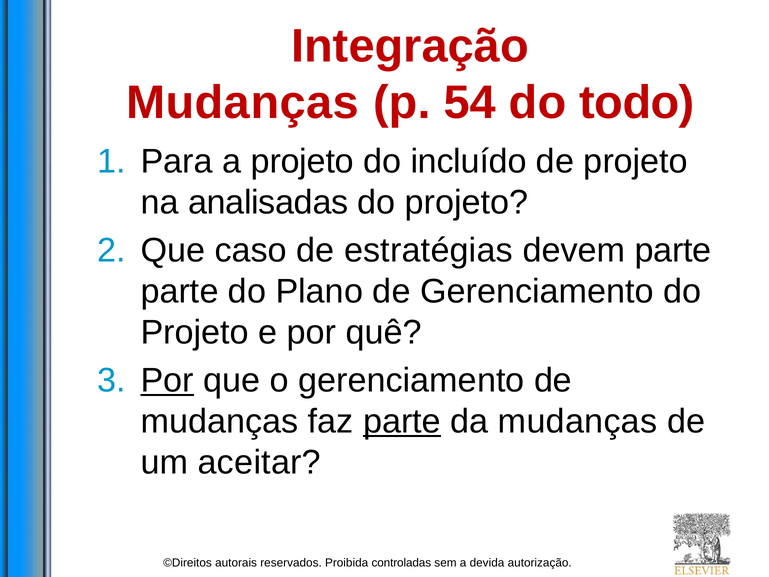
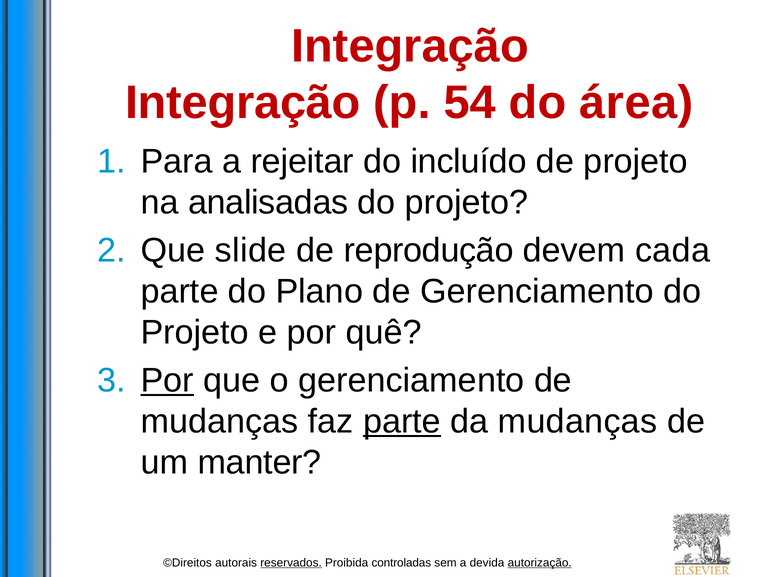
Mudanças: Mudanças -> Integração (243, 103)
todo: todo -> área (636, 103)
a projeto: projeto -> rejeitar (302, 161)
caso: caso -> slide (251, 250)
estratégias: estratégias -> reprodução (429, 250)
devem parte: parte -> cada (673, 250)
aceitar: aceitar -> manter (260, 462)
reservados underline: none -> present (291, 563)
autorização underline: none -> present (540, 563)
